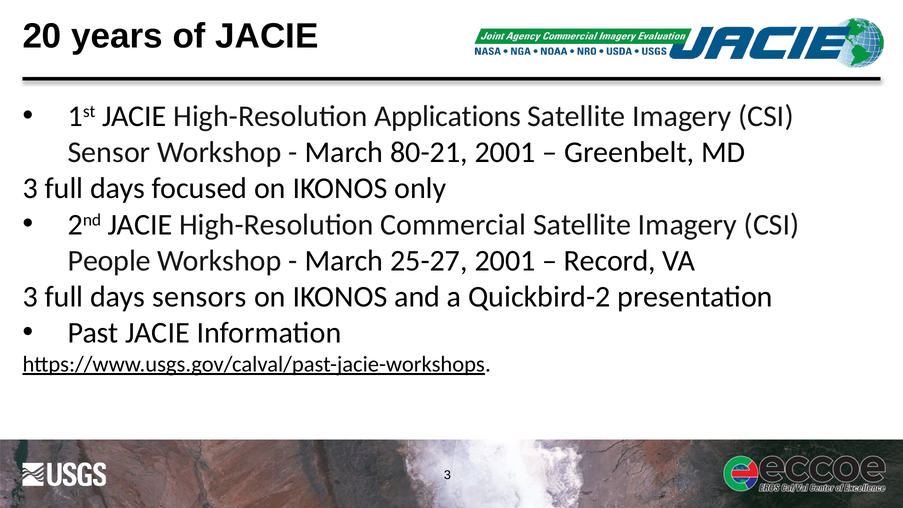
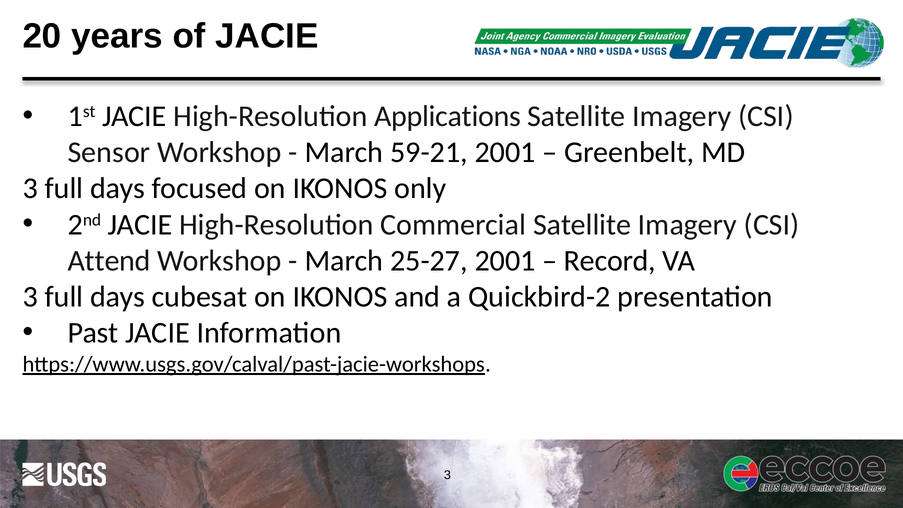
80-21: 80-21 -> 59-21 (429, 152)
People: People -> Attend (109, 261)
sensors: sensors -> cubesat (199, 297)
